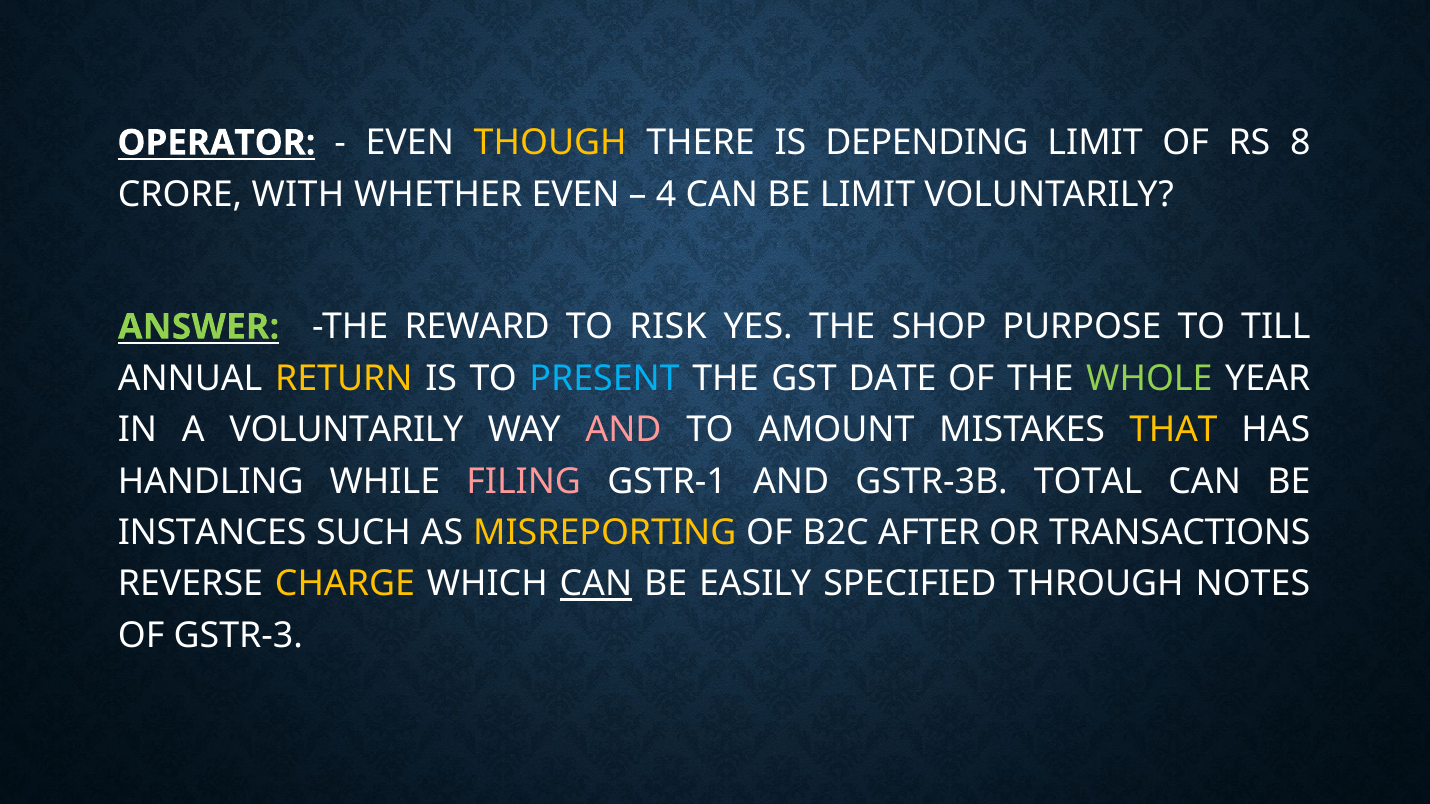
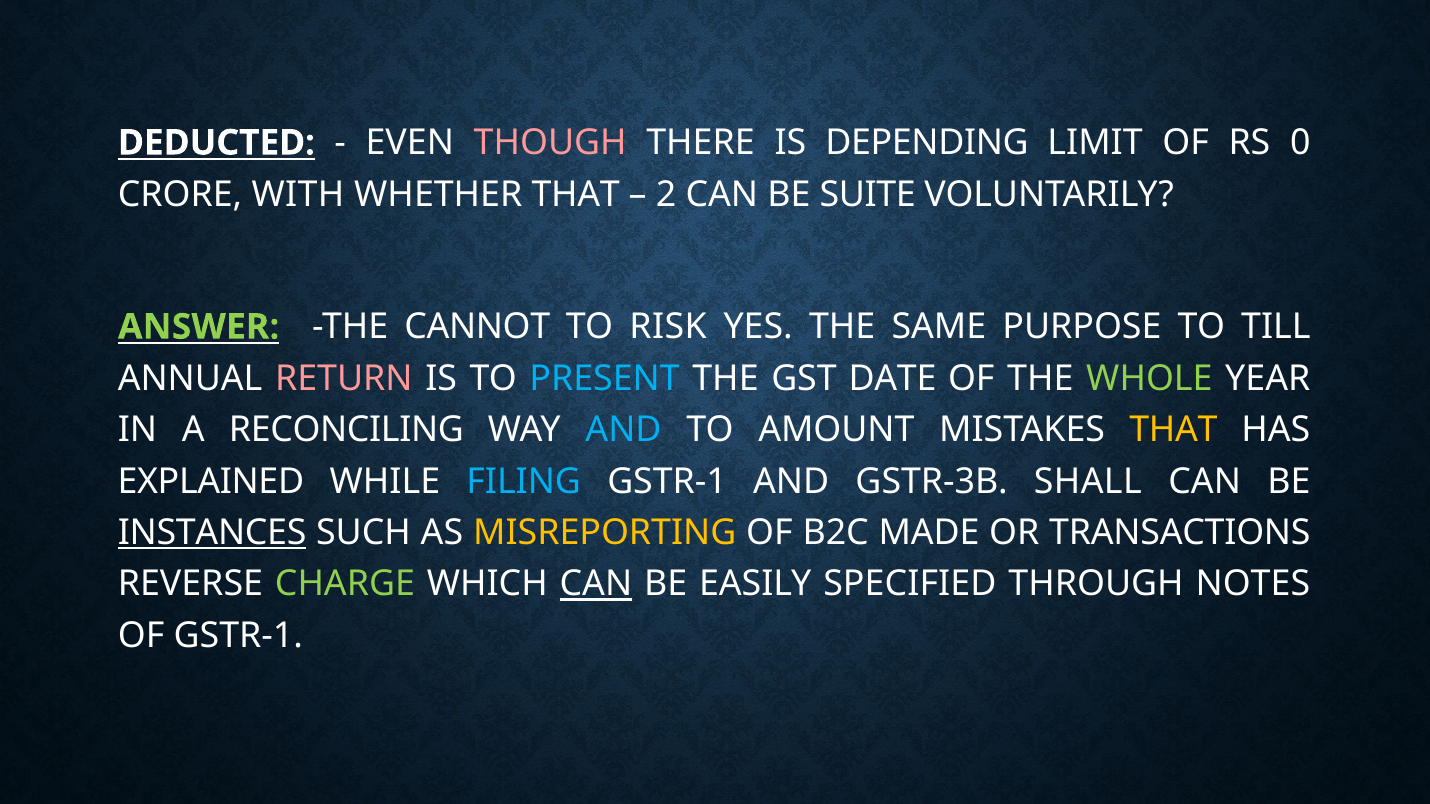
OPERATOR: OPERATOR -> DEDUCTED (216, 143)
THOUGH colour: yellow -> pink (550, 143)
8: 8 -> 0 (1300, 143)
WHETHER EVEN: EVEN -> THAT (576, 194)
4: 4 -> 2 (666, 194)
BE LIMIT: LIMIT -> SUITE (868, 194)
REWARD: REWARD -> CANNOT (477, 327)
SHOP: SHOP -> SAME (939, 327)
RETURN colour: yellow -> pink (344, 379)
A VOLUNTARILY: VOLUNTARILY -> RECONCILING (346, 430)
AND colour: pink -> light blue (624, 430)
HANDLING: HANDLING -> EXPLAINED (211, 481)
FILING colour: pink -> light blue (524, 481)
TOTAL: TOTAL -> SHALL (1088, 481)
INSTANCES underline: none -> present (212, 533)
AFTER: AFTER -> MADE (929, 533)
CHARGE colour: yellow -> light green (345, 584)
OF GSTR-3: GSTR-3 -> GSTR-1 (238, 636)
